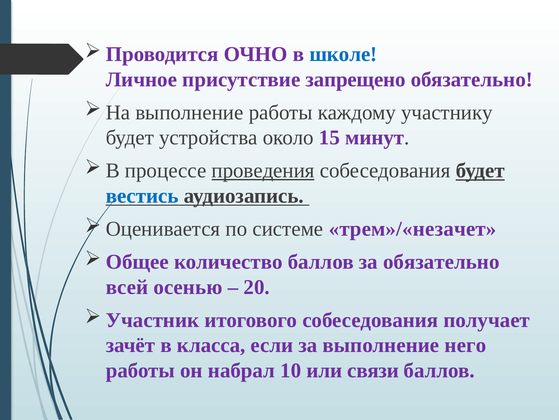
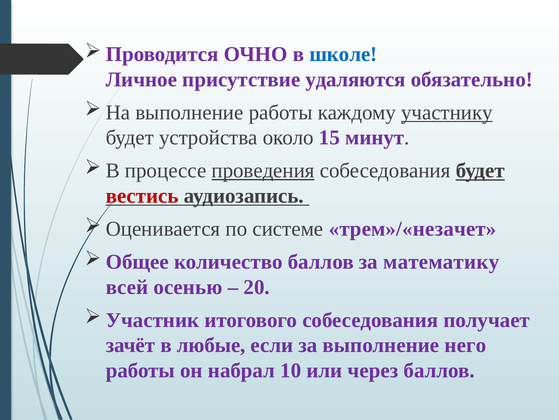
запрещено: запрещено -> удаляются (356, 79)
участнику underline: none -> present (447, 112)
вестись colour: blue -> red (142, 196)
за обязательно: обязательно -> математику (441, 261)
класса: класса -> любые (211, 345)
связи: связи -> через (373, 370)
